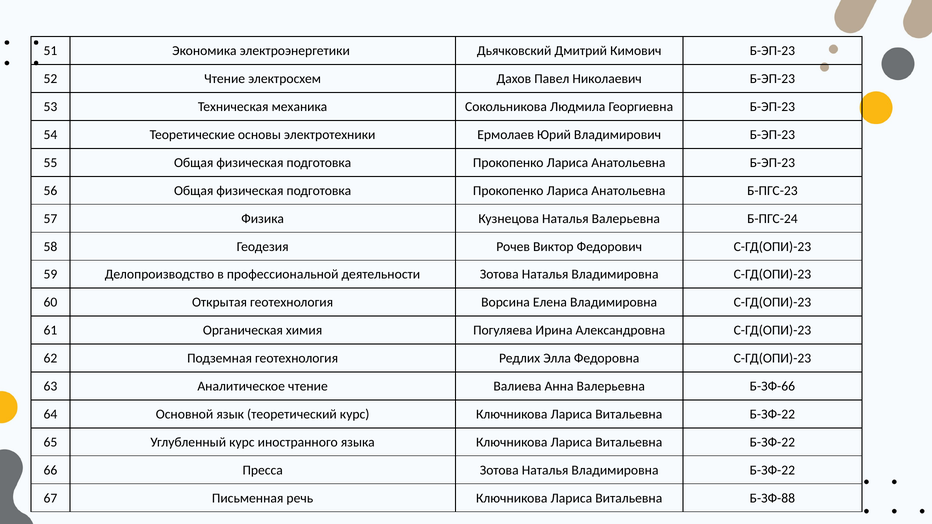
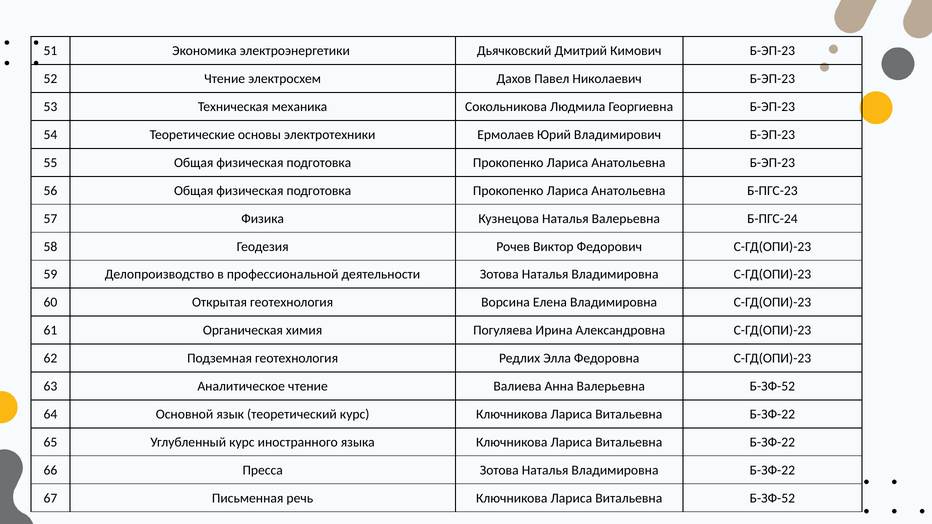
Валерьевна Б-ЗФ-66: Б-ЗФ-66 -> Б-ЗФ-52 (772, 386)
Витальевна Б-ЗФ-88: Б-ЗФ-88 -> Б-ЗФ-52 (772, 498)
